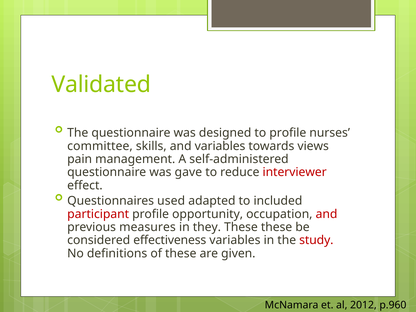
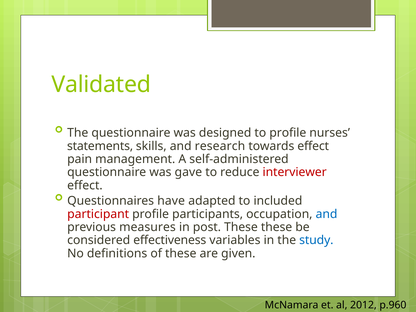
committee: committee -> statements (100, 146)
and variables: variables -> research (220, 146)
towards views: views -> effect (313, 146)
used: used -> have (171, 201)
opportunity: opportunity -> participants (208, 214)
and colour: red -> blue (327, 214)
they: they -> post (207, 227)
study colour: red -> blue (316, 240)
